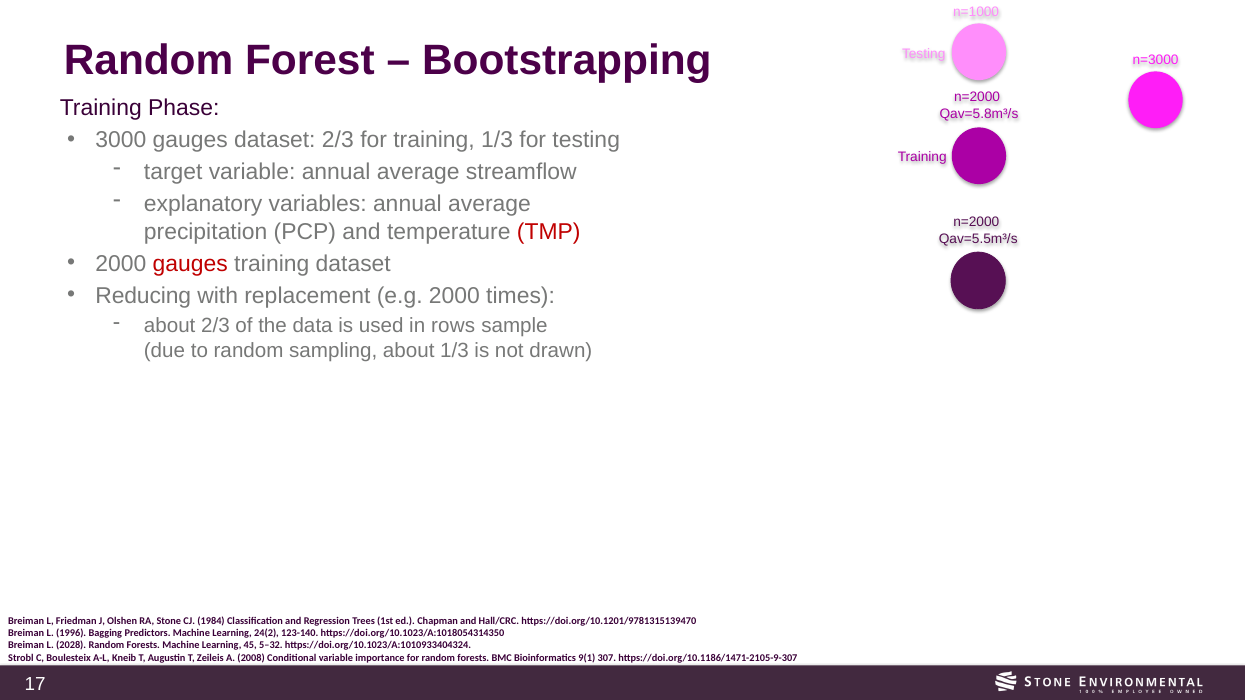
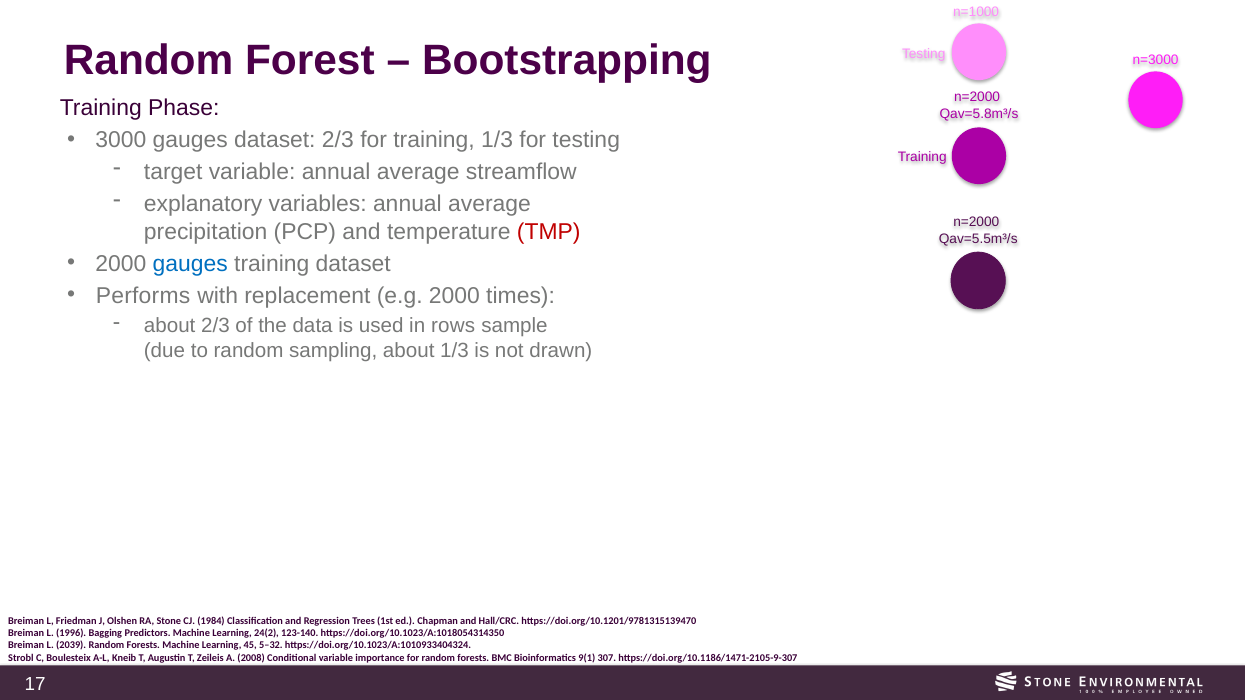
gauges colour: red -> blue (190, 264)
Reducing: Reducing -> Performs (143, 296)
2028: 2028 -> 2039 (71, 646)
